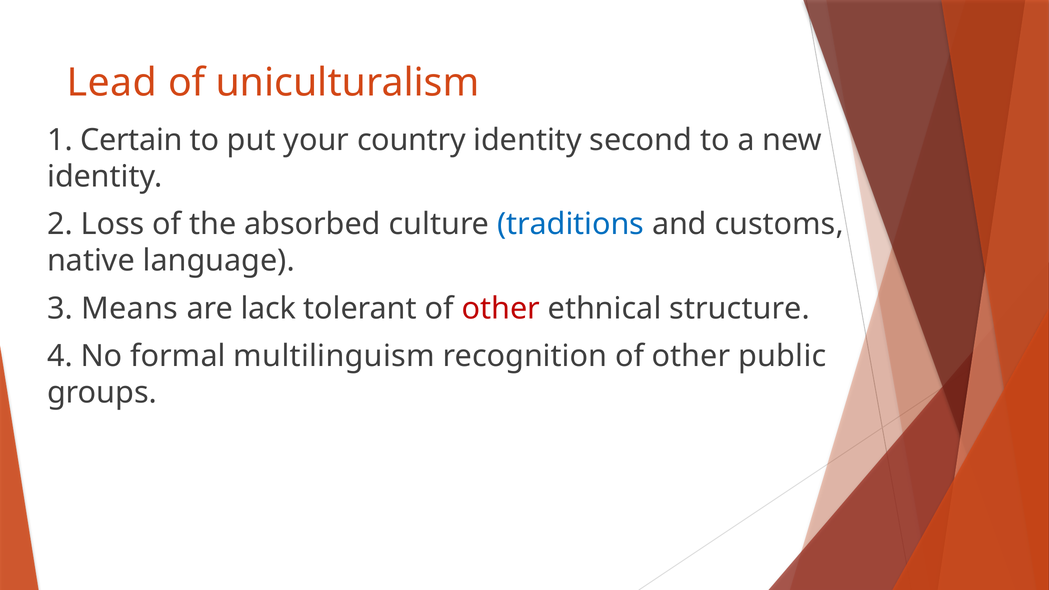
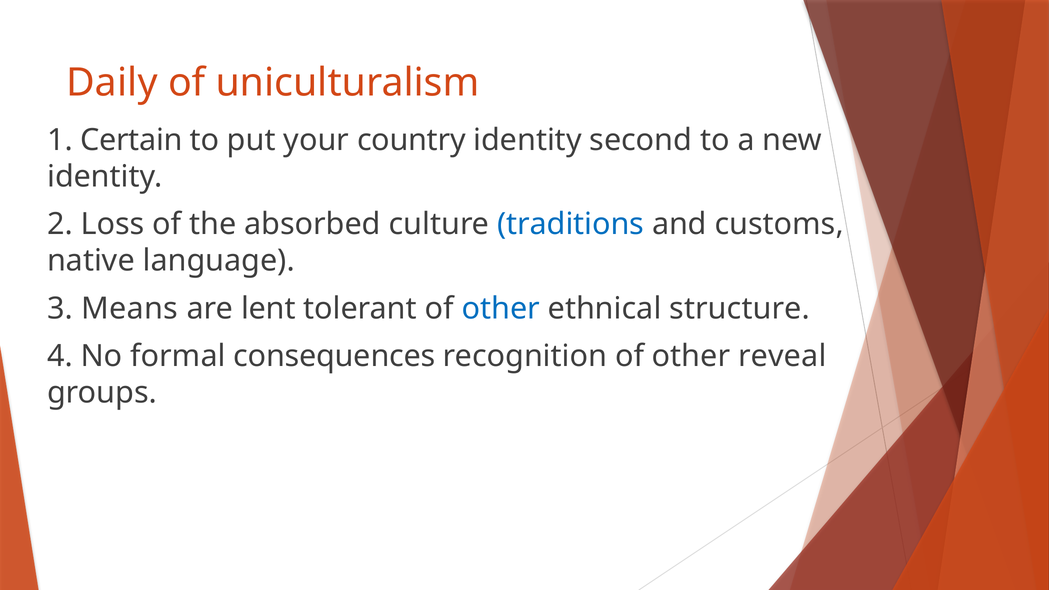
Lead: Lead -> Daily (112, 83)
lack: lack -> lent (268, 308)
other colour: red -> blue (501, 308)
multilinguism: multilinguism -> consequences (334, 356)
public: public -> reveal (782, 356)
